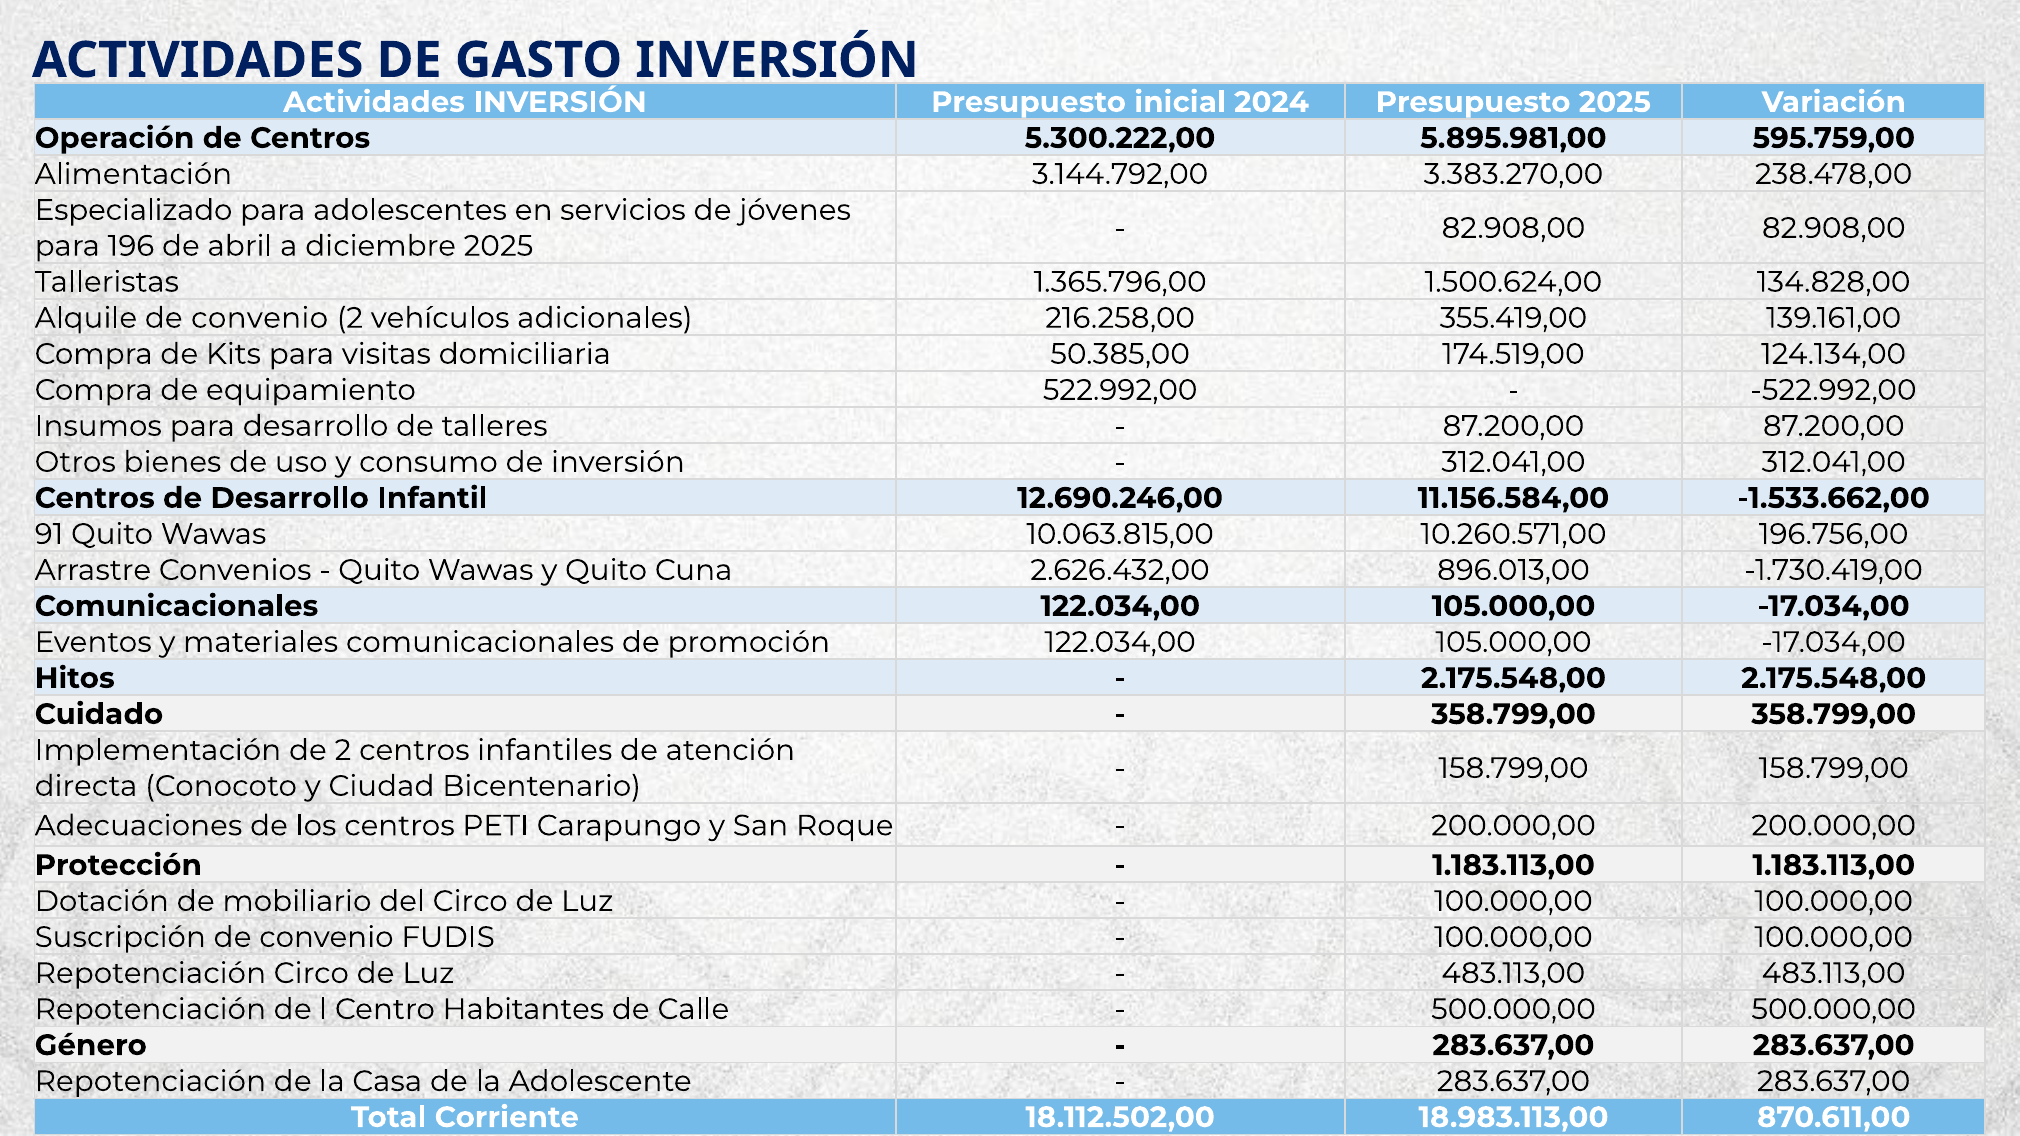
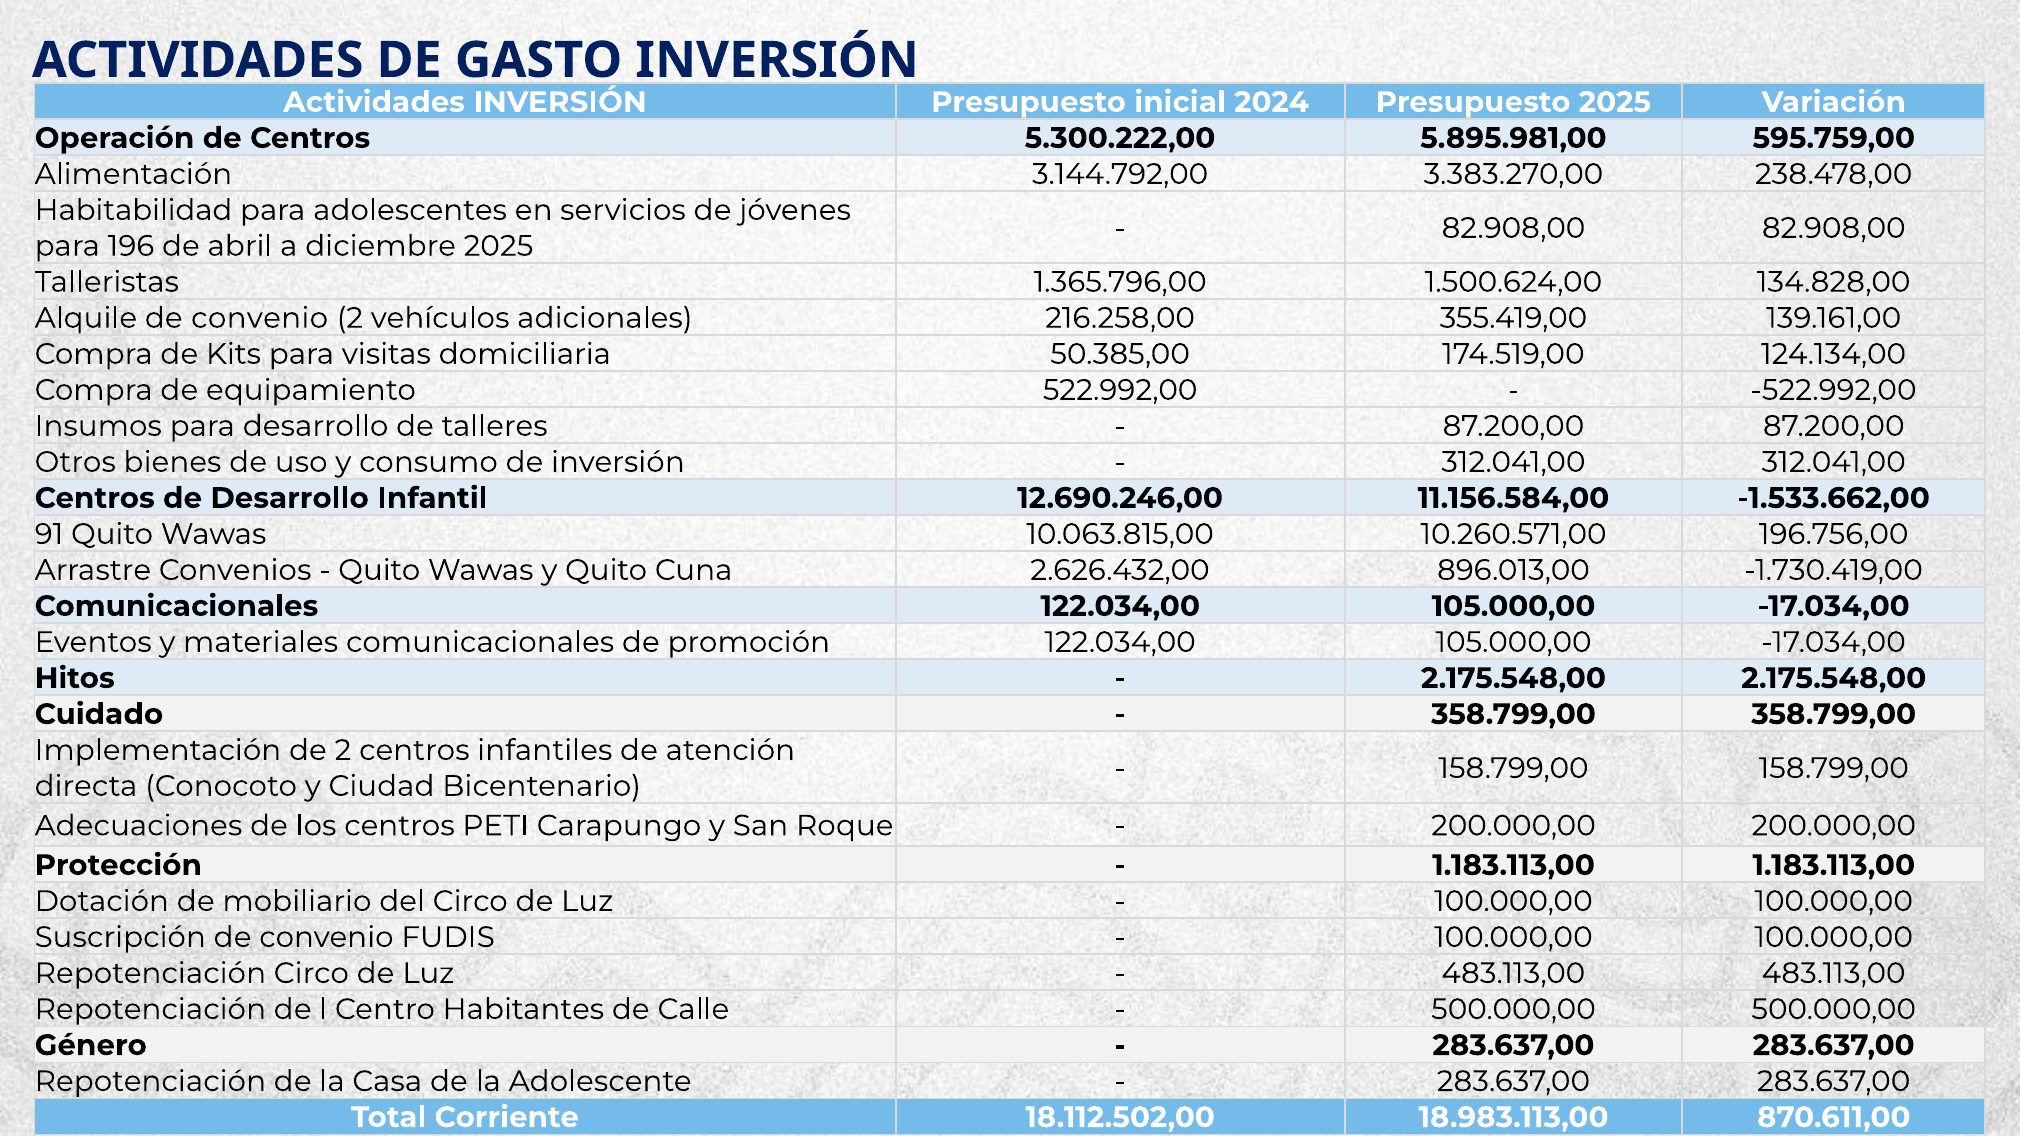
Especializado: Especializado -> Habitabilidad (134, 210)
